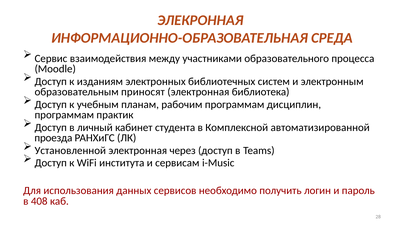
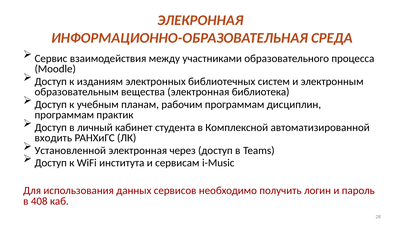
приносят: приносят -> вещества (143, 92)
проезда: проезда -> входить (53, 138)
